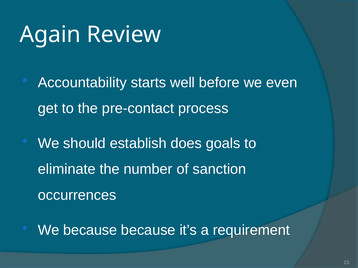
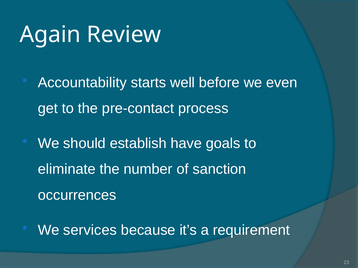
does: does -> have (186, 144)
We because: because -> services (90, 230)
